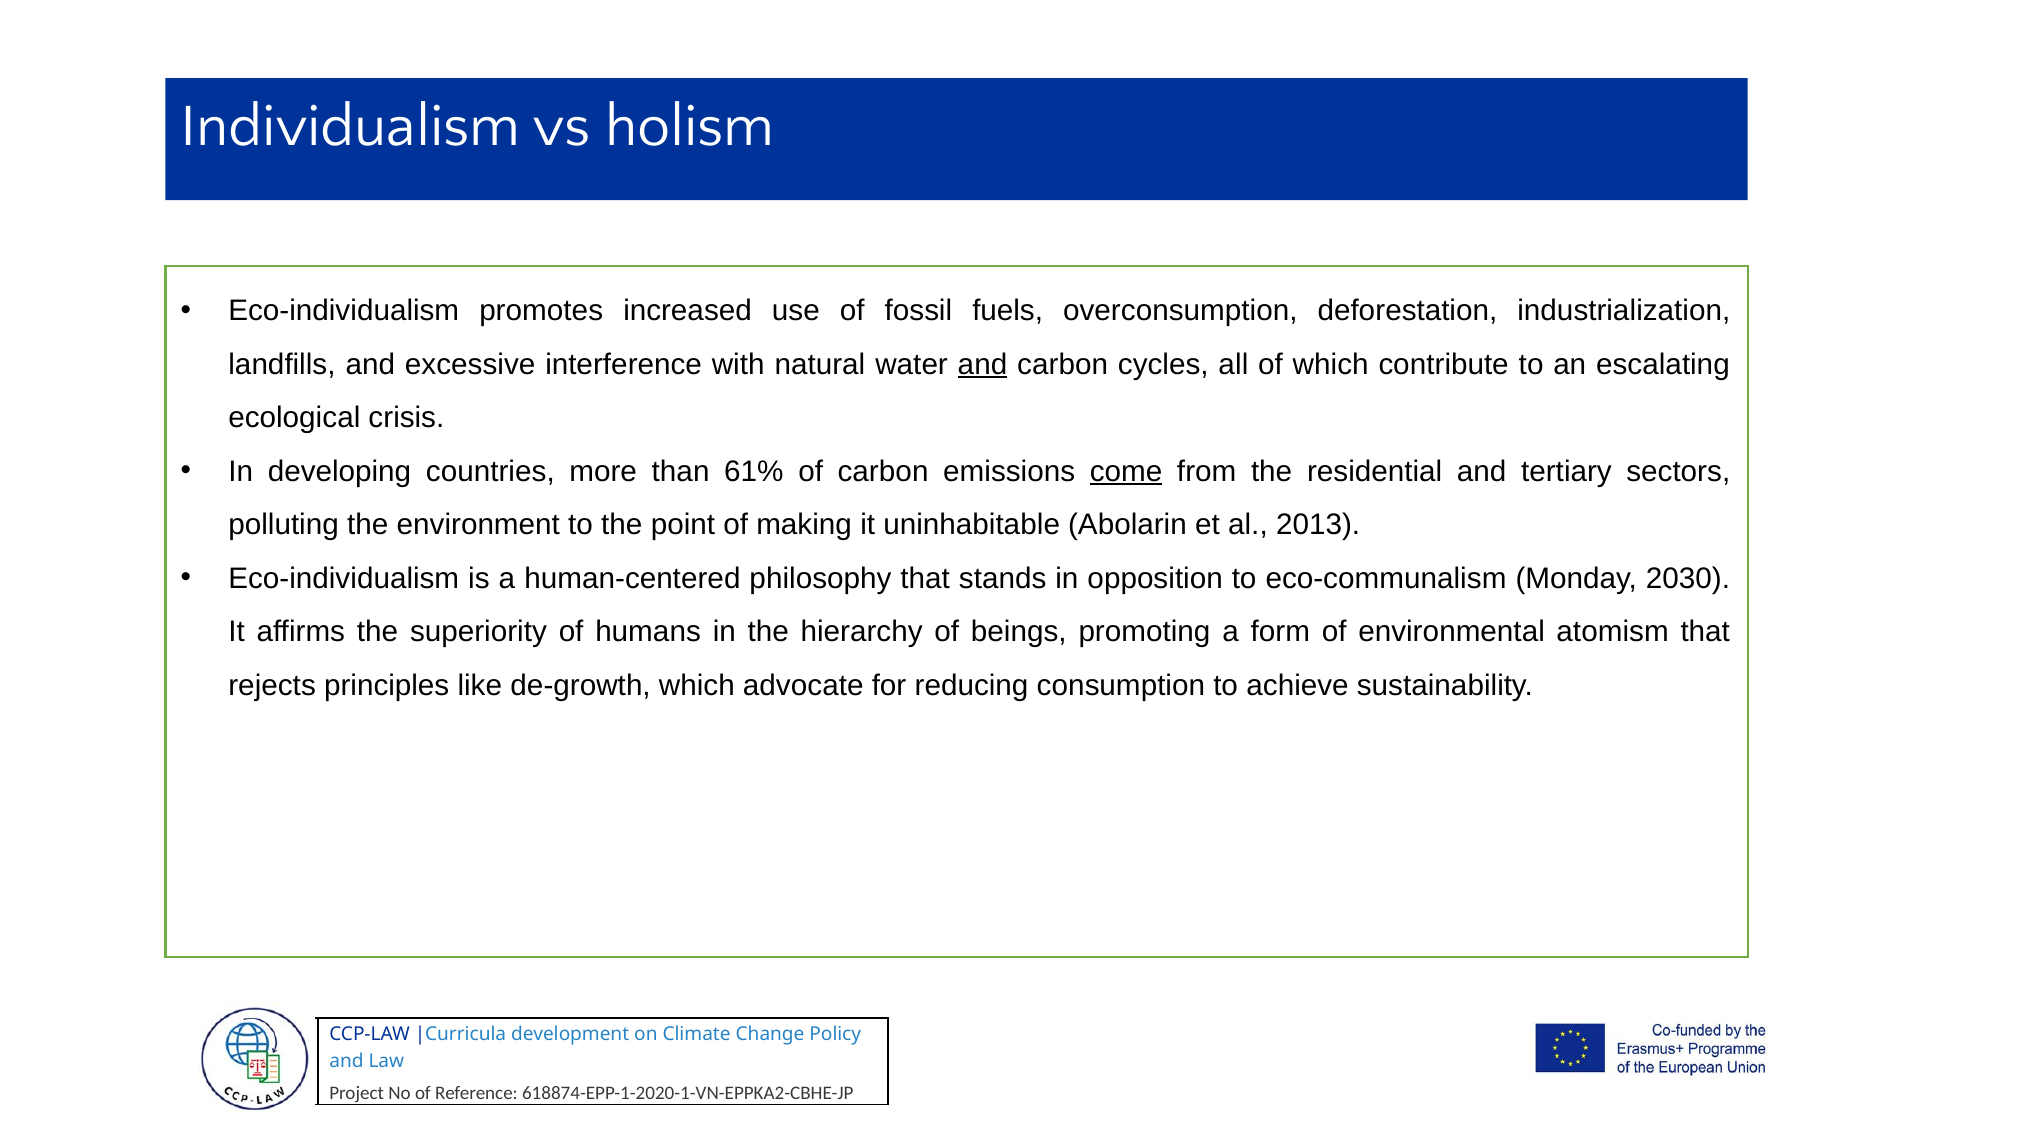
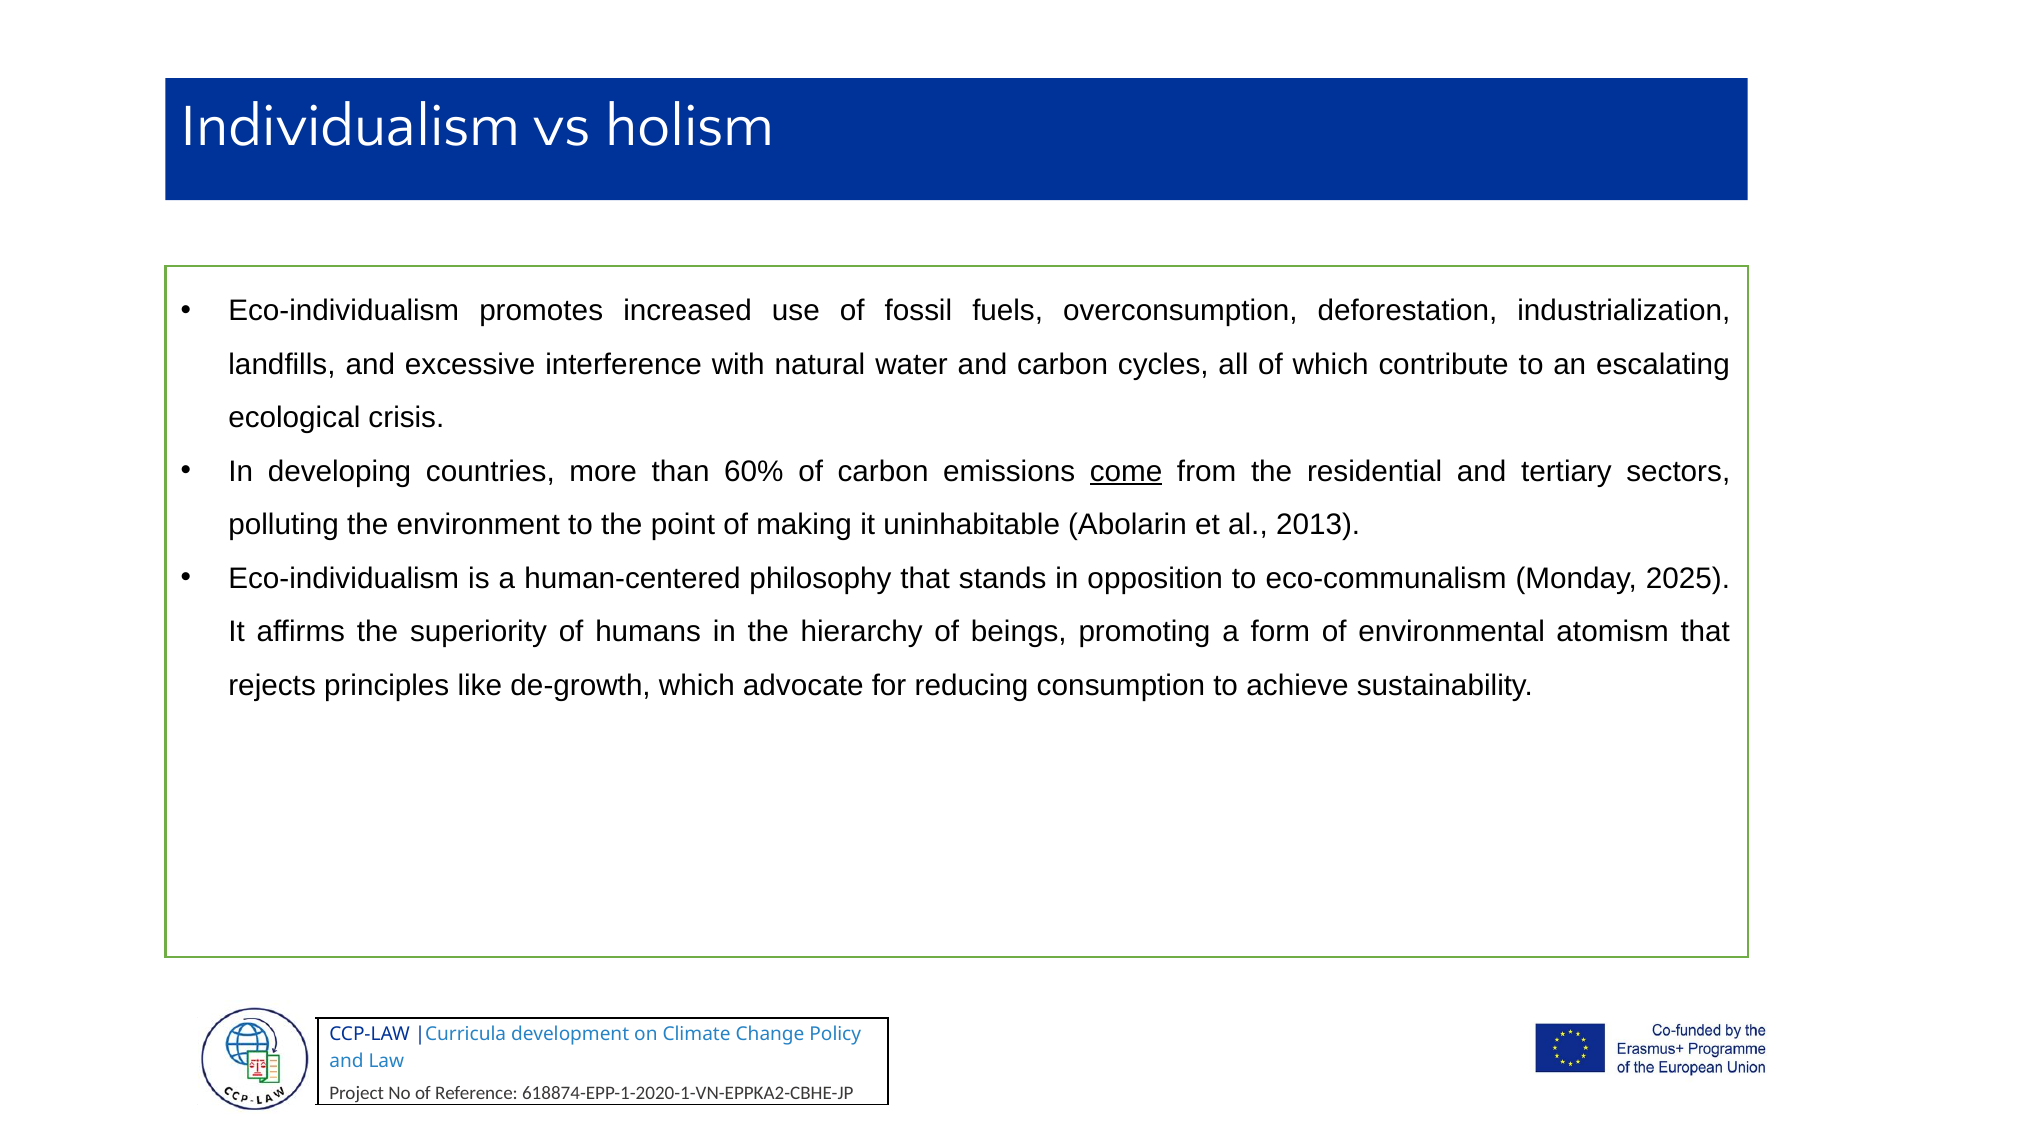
and underline: present -> none (983, 364)
61%: 61% -> 60% (754, 471)
2030: 2030 -> 2025 (1688, 578)
